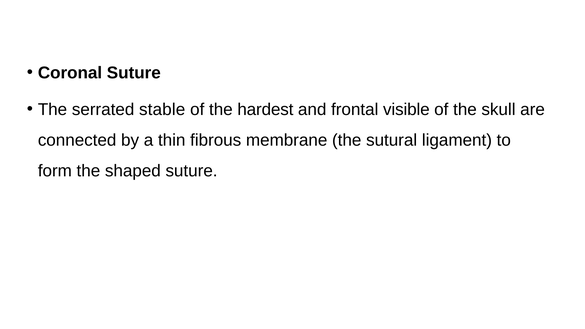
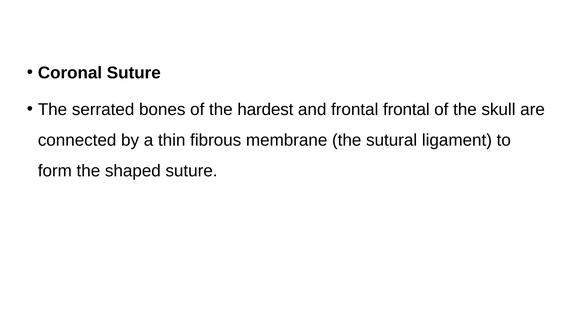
stable: stable -> bones (162, 110)
frontal visible: visible -> frontal (406, 110)
